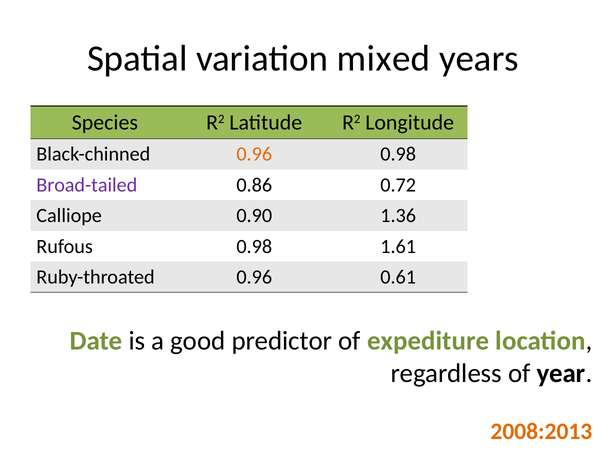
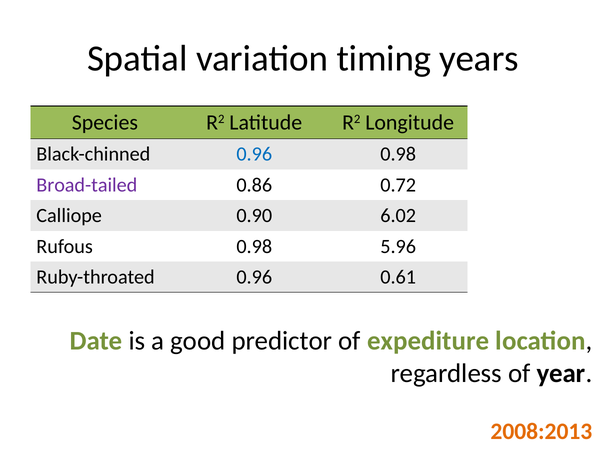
mixed: mixed -> timing (384, 59)
0.96 colour: orange -> blue (254, 154)
1.36: 1.36 -> 6.02 (398, 216)
1.61: 1.61 -> 5.96 (398, 247)
